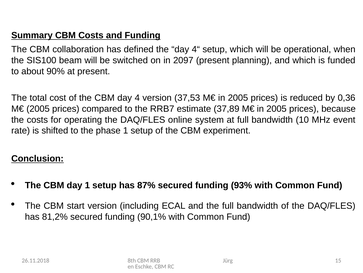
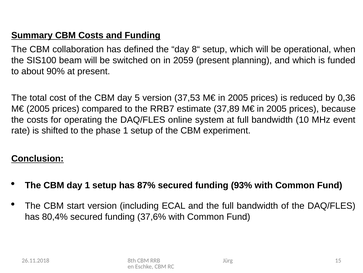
4“: 4“ -> 8“ (196, 49)
2097: 2097 -> 2059 (183, 60)
4: 4 -> 5 (137, 98)
81,2%: 81,2% -> 80,4% (55, 216)
90,1%: 90,1% -> 37,6% (152, 216)
